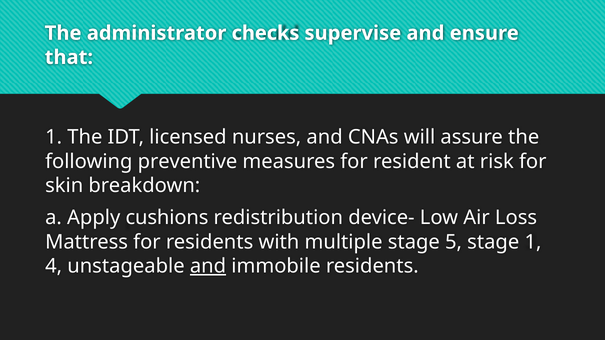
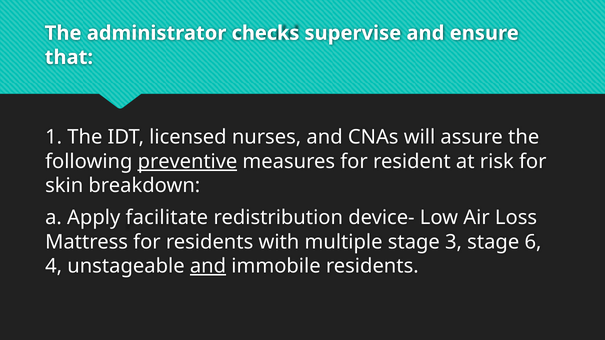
preventive underline: none -> present (187, 162)
cushions: cushions -> facilitate (167, 218)
5: 5 -> 3 (454, 242)
stage 1: 1 -> 6 (533, 242)
